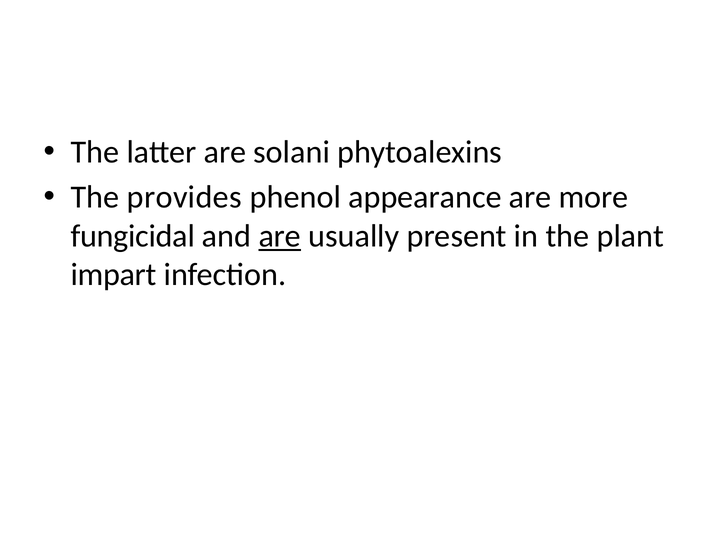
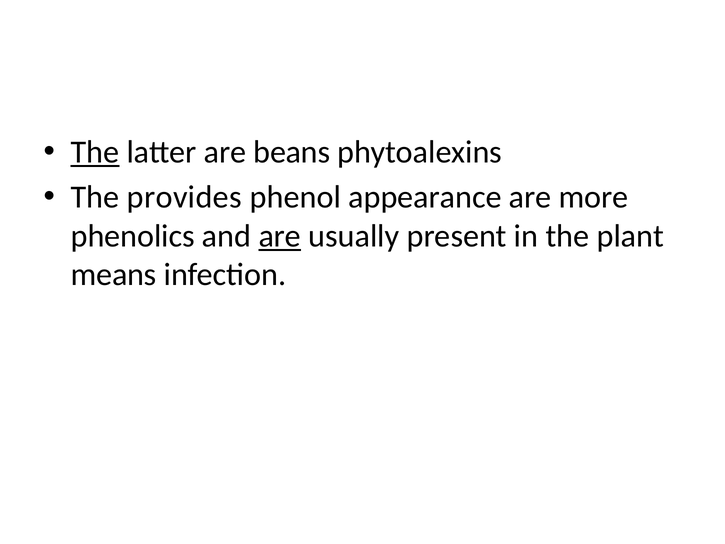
The underline: none -> present (95, 152)
solani: solani -> beans (292, 152)
fungicidal: fungicidal -> phenolics (133, 236)
impart: impart -> means (114, 275)
